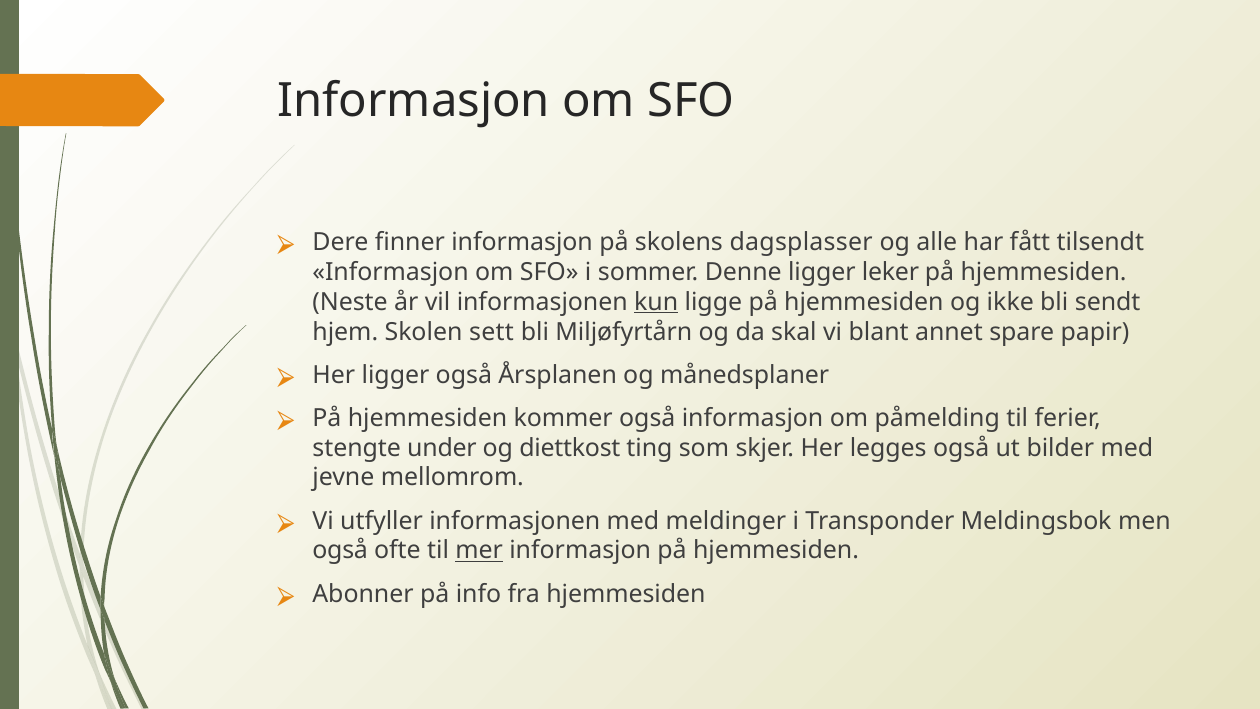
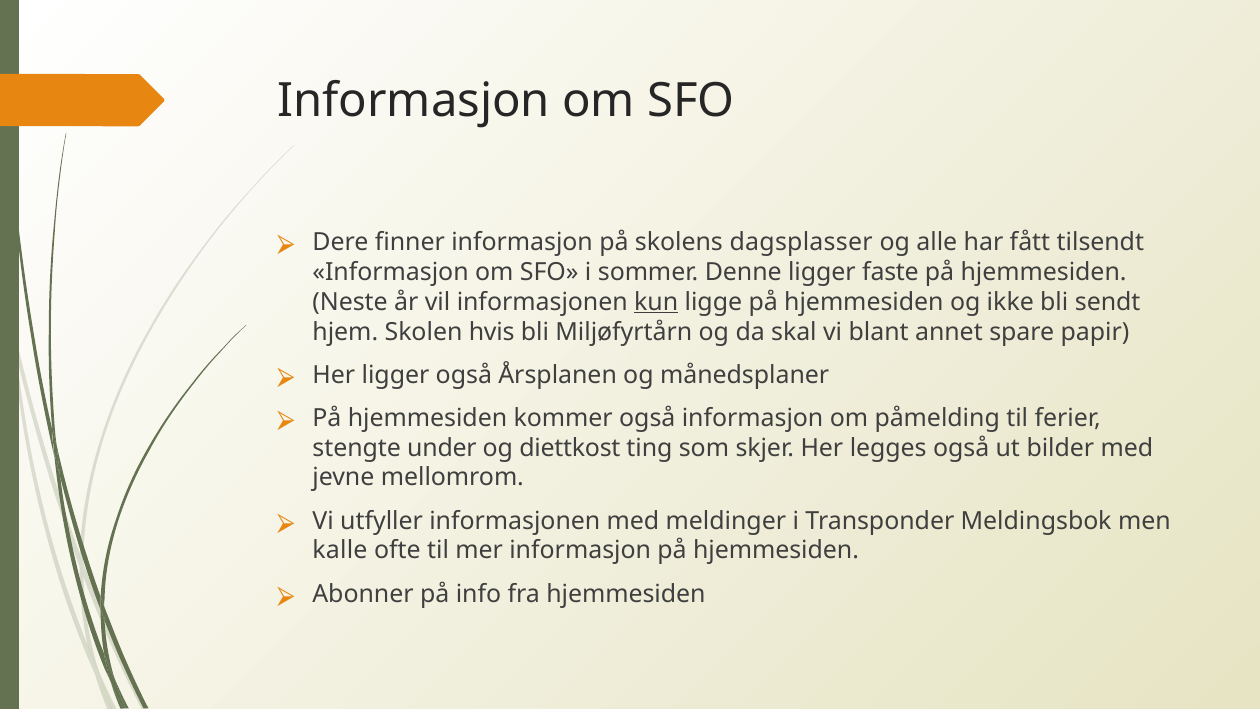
leker: leker -> faste (890, 272)
sett: sett -> hvis (492, 332)
også: også -> kalle (340, 551)
mer underline: present -> none (479, 551)
